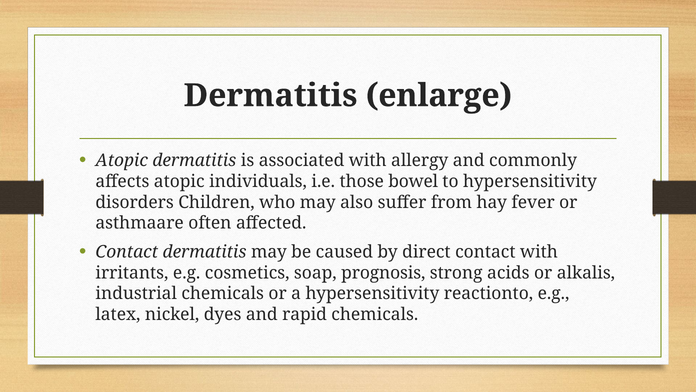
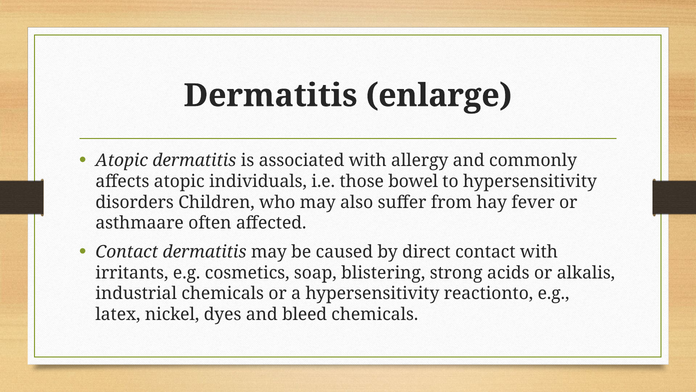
prognosis: prognosis -> blistering (383, 272)
rapid: rapid -> bleed (305, 314)
